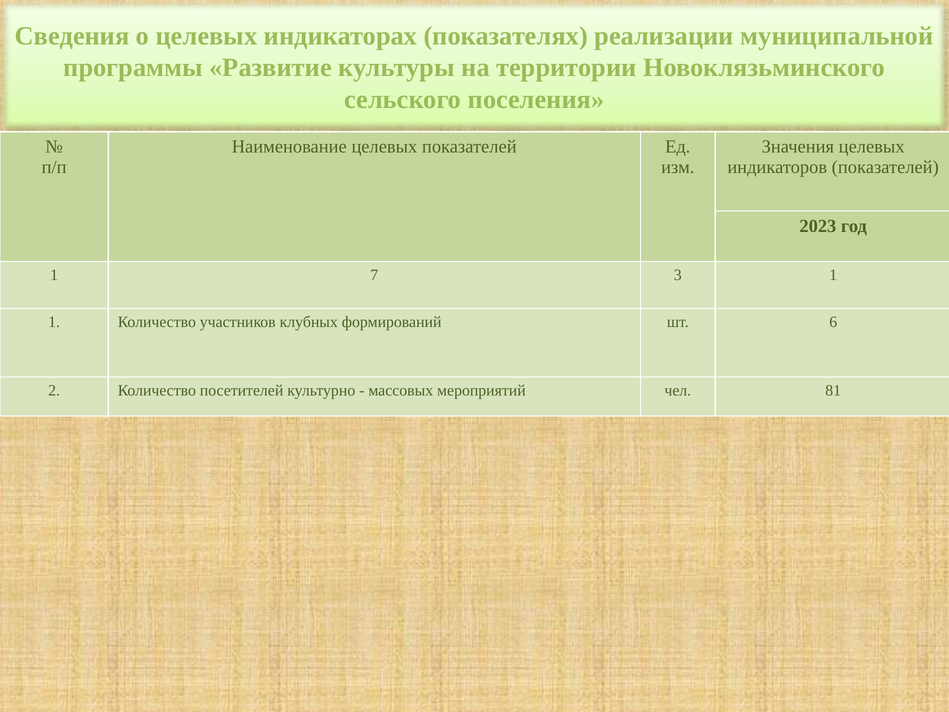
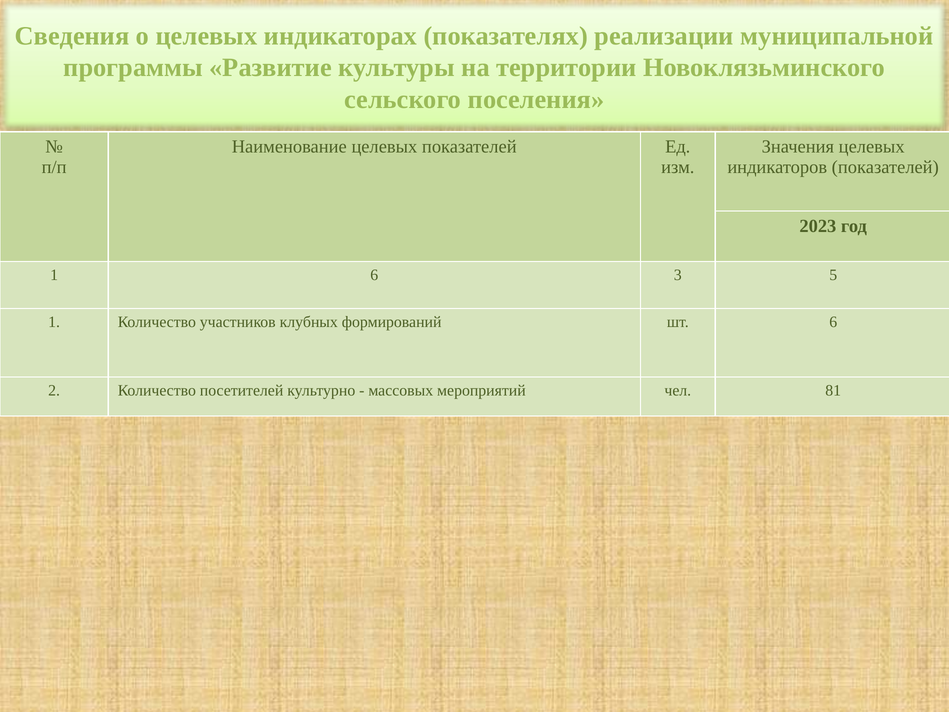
1 7: 7 -> 6 (374, 275)
3 1: 1 -> 5 (833, 275)
